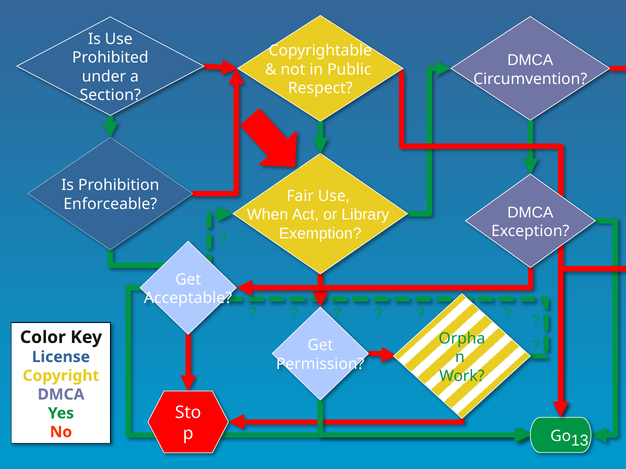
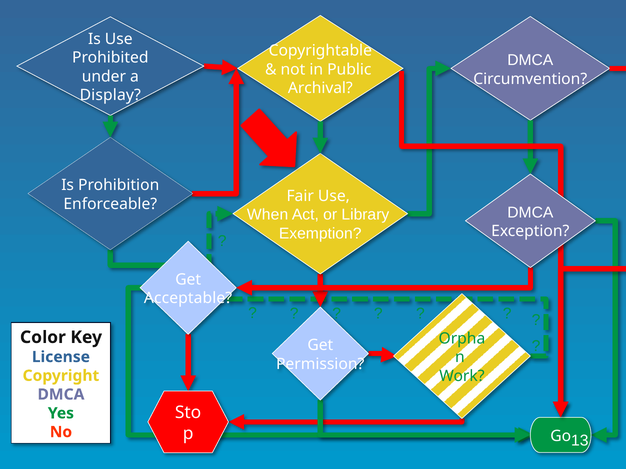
Respect: Respect -> Archival (320, 88)
Section: Section -> Display (110, 95)
